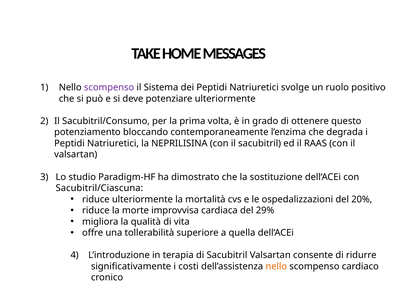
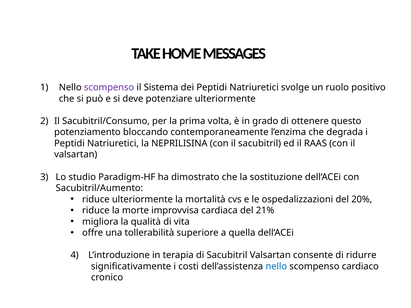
Sacubitril/Ciascuna: Sacubitril/Ciascuna -> Sacubitril/Aumento (99, 188)
29%: 29% -> 21% (265, 211)
nello colour: orange -> blue (276, 267)
